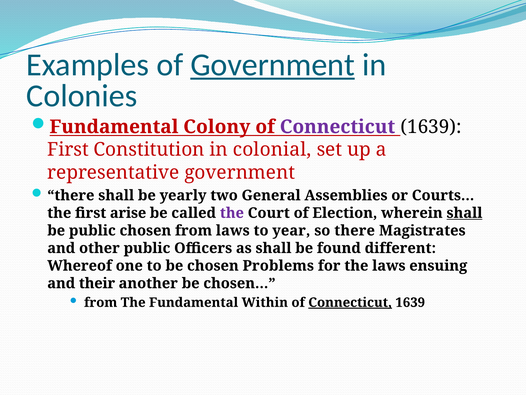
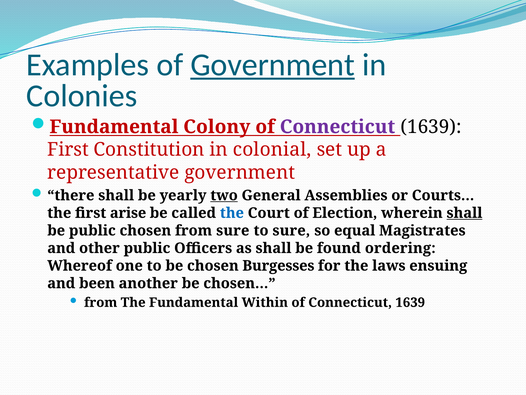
two underline: none -> present (224, 195)
the colour: purple -> blue (232, 213)
from laws: laws -> sure (233, 230)
to year: year -> sure (291, 230)
so there: there -> equal (355, 230)
different: different -> ordering (400, 248)
Problems: Problems -> Burgesses (278, 265)
their: their -> been (97, 283)
Connecticut underline: present -> none (350, 302)
